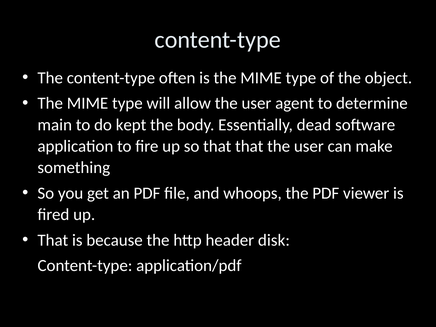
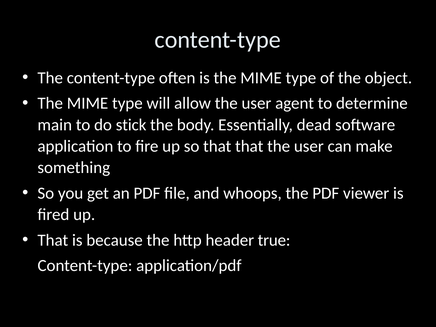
kept: kept -> stick (131, 125)
disk: disk -> true (274, 240)
